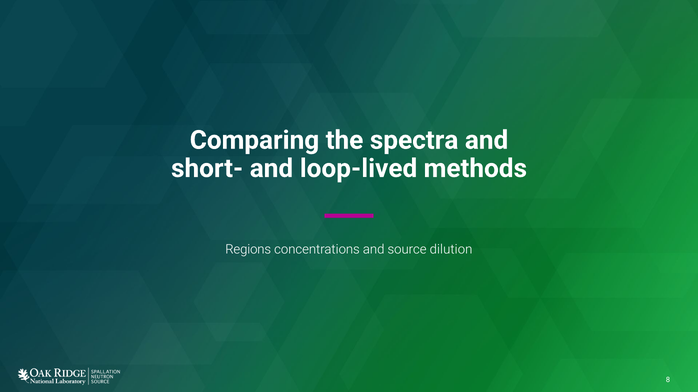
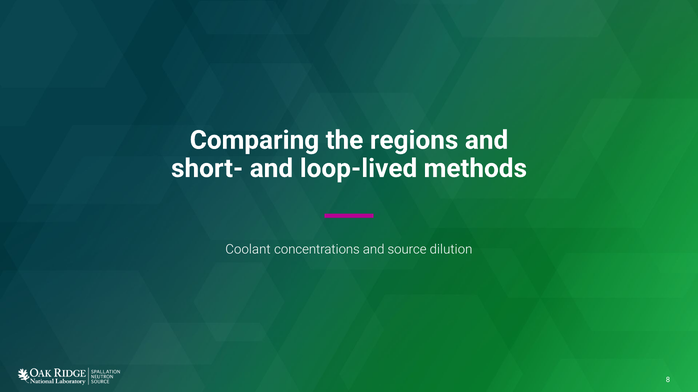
spectra: spectra -> regions (414, 140)
Regions: Regions -> Coolant (248, 250)
